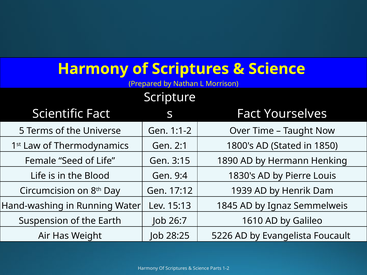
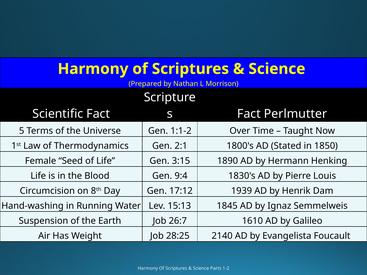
Yourselves: Yourselves -> Perlmutter (295, 114)
5226: 5226 -> 2140 (222, 236)
